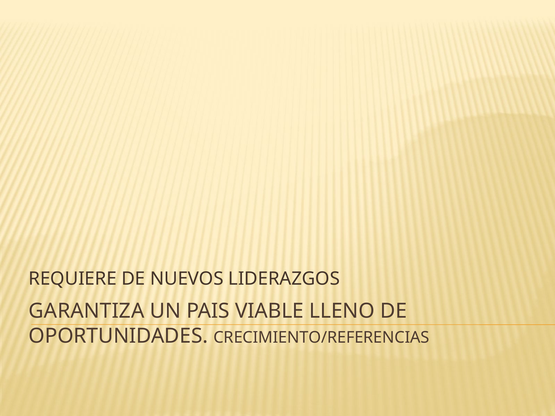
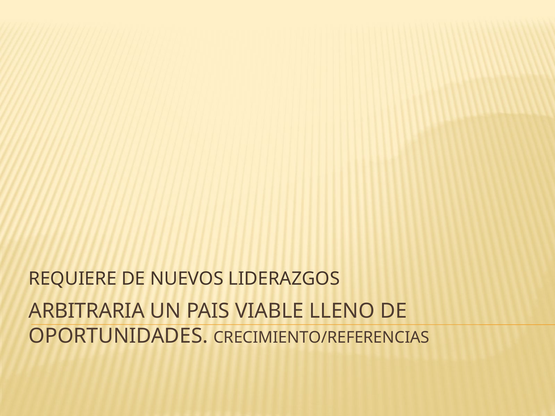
GARANTIZA: GARANTIZA -> ARBITRARIA (87, 311)
